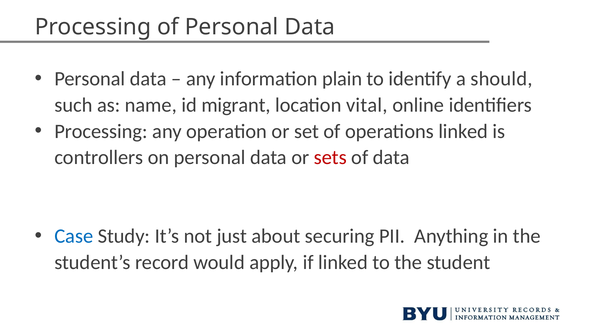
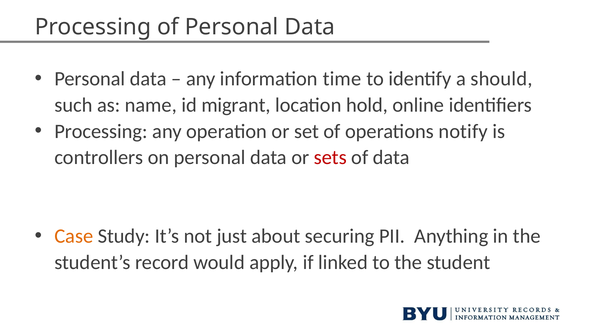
plain: plain -> time (342, 79)
vital: vital -> hold (367, 105)
operations linked: linked -> notify (463, 131)
Case colour: blue -> orange (74, 236)
